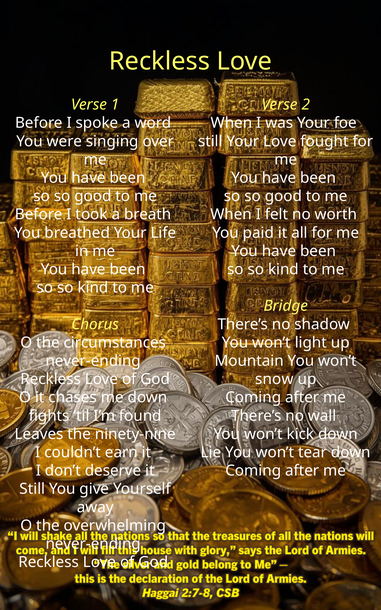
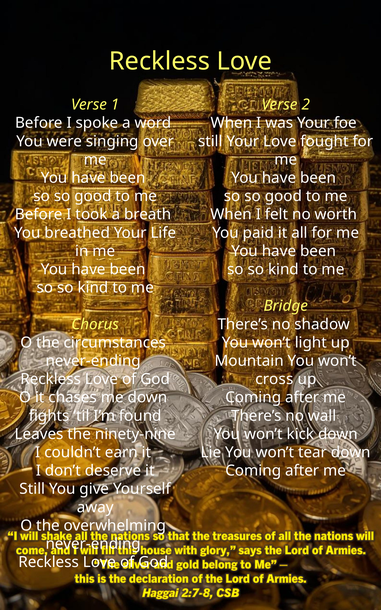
snow: snow -> cross (274, 379)
